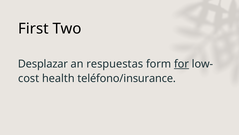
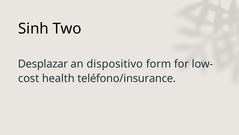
First: First -> Sinh (33, 29)
respuestas: respuestas -> dispositivo (115, 64)
for underline: present -> none (181, 64)
